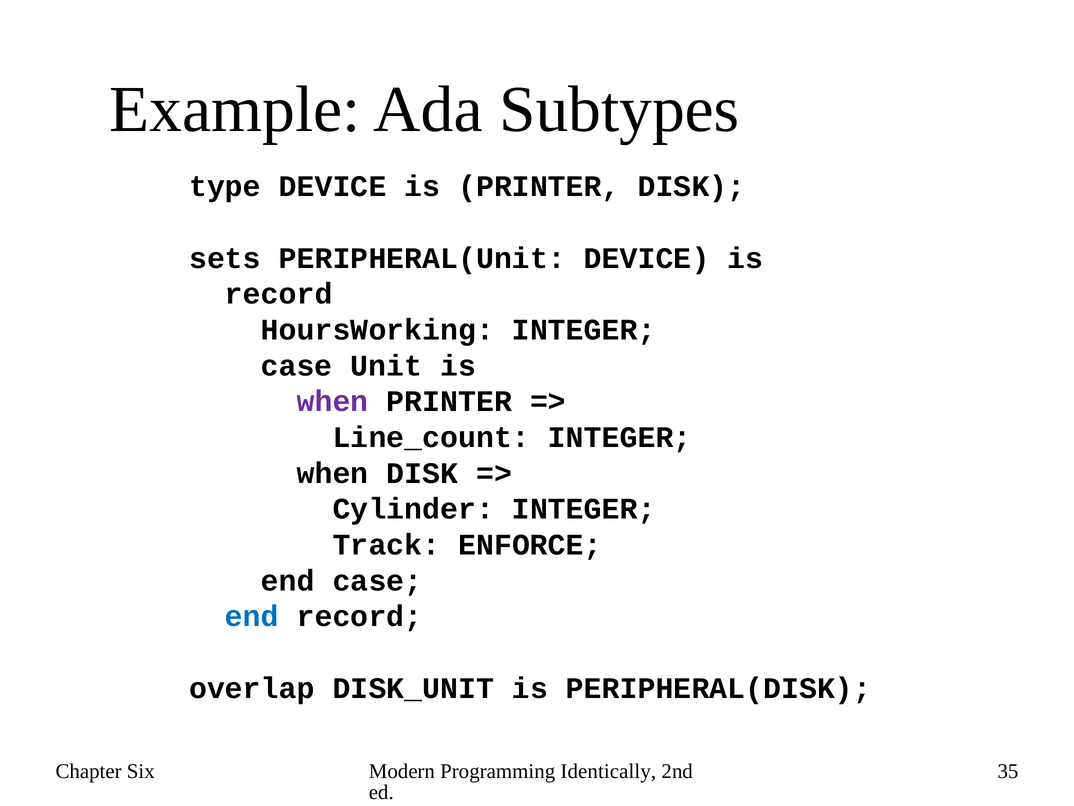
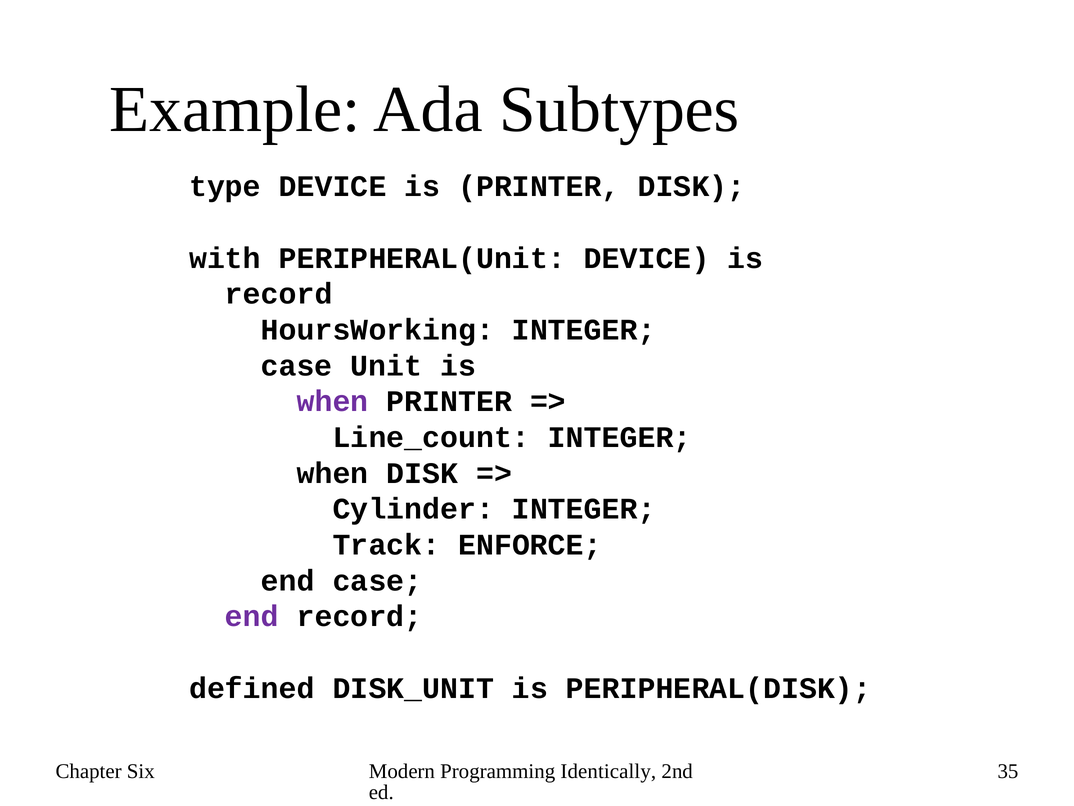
sets: sets -> with (225, 258)
end colour: blue -> purple (252, 616)
overlap: overlap -> defined (252, 688)
